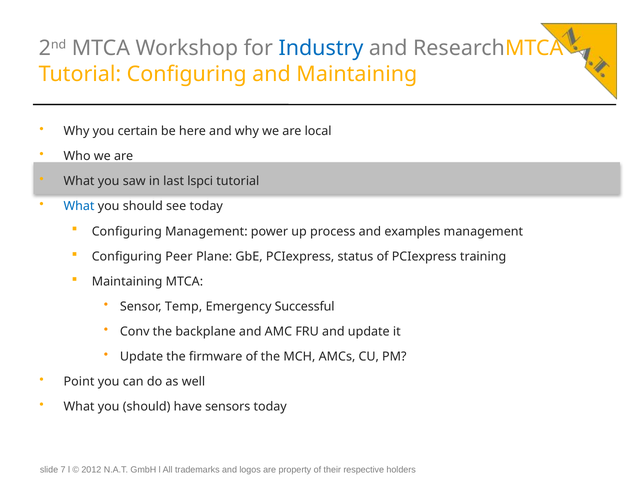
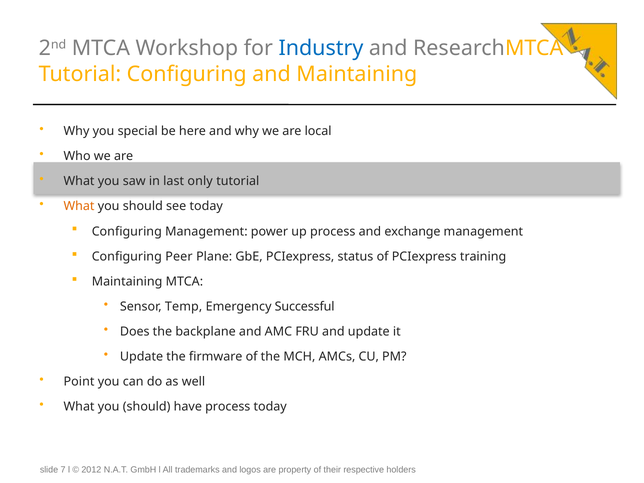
certain: certain -> special (138, 131)
lspci: lspci -> only (200, 181)
What colour: blue -> orange (79, 206)
examples: examples -> exchange (412, 231)
Conv: Conv -> Does (135, 332)
have sensors: sensors -> process (228, 407)
